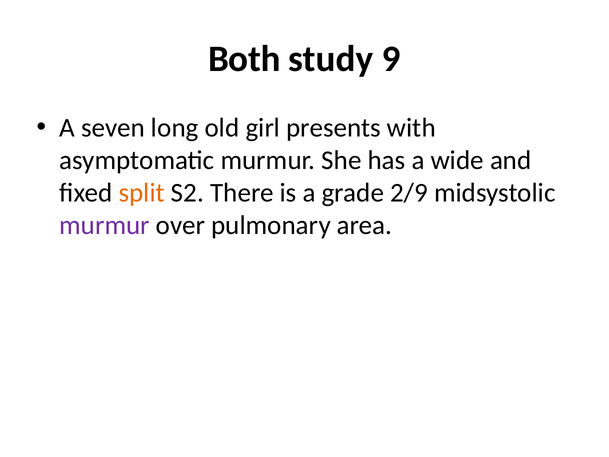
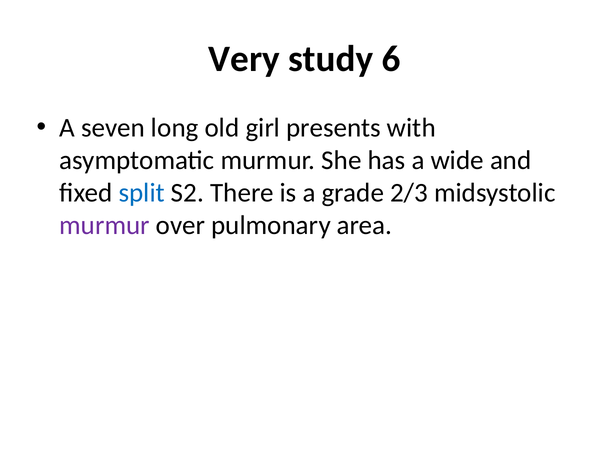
Both: Both -> Very (244, 59)
9: 9 -> 6 (391, 59)
split colour: orange -> blue (142, 193)
2/9: 2/9 -> 2/3 (409, 193)
